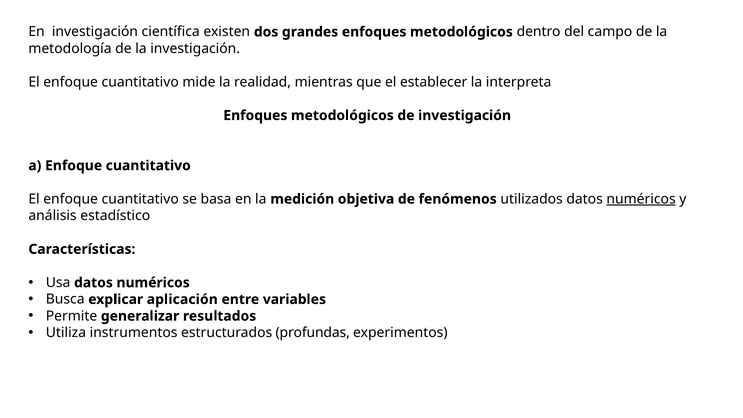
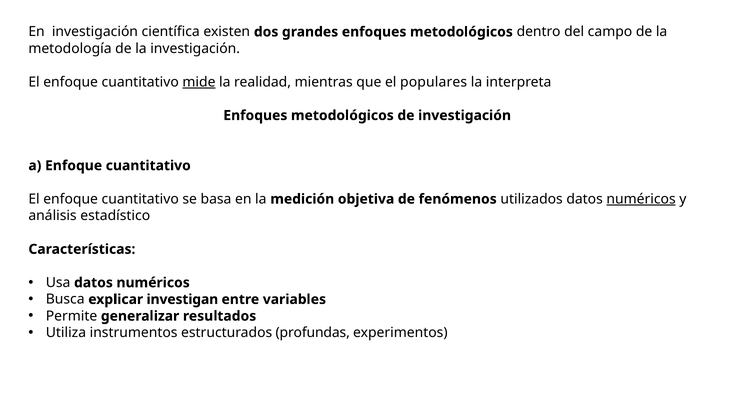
mide underline: none -> present (199, 82)
establecer: establecer -> populares (434, 82)
aplicación: aplicación -> investigan (182, 299)
